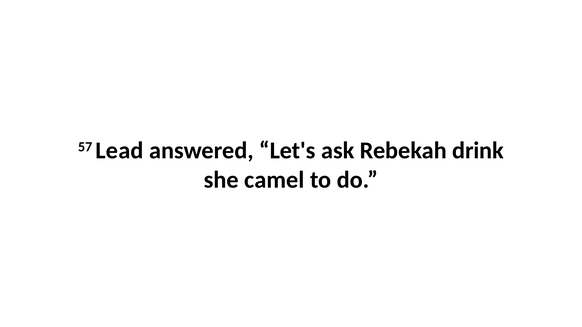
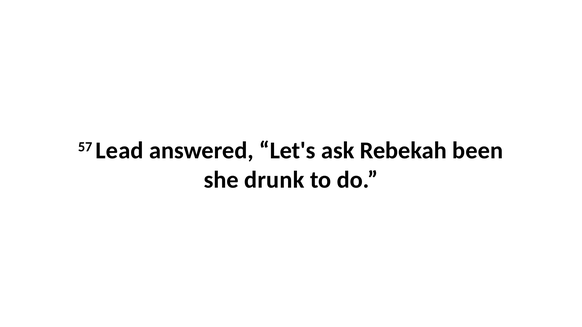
drink: drink -> been (478, 151)
camel: camel -> drunk (274, 180)
